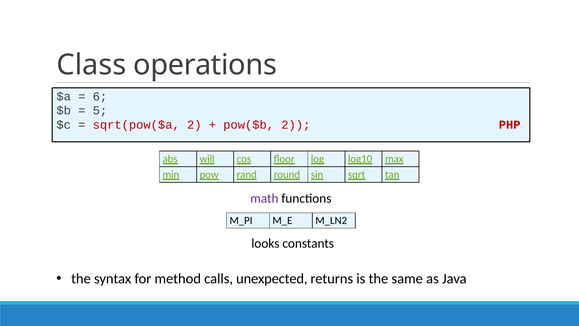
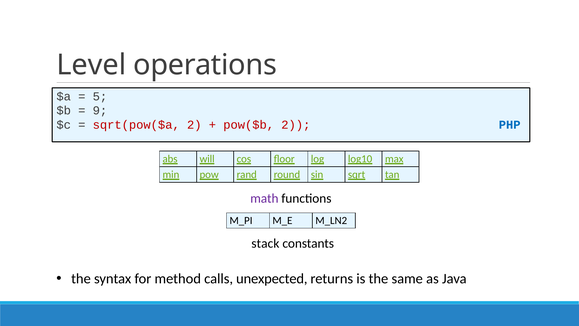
Class: Class -> Level (91, 65)
6: 6 -> 5 (100, 96)
5: 5 -> 9 (100, 111)
PHP colour: red -> blue (510, 125)
looks: looks -> stack (265, 243)
